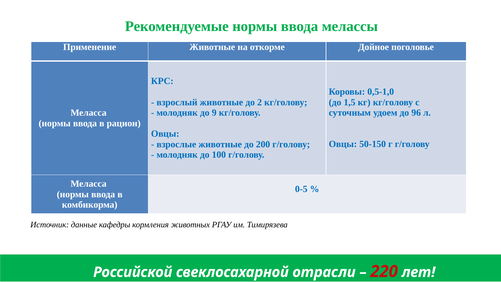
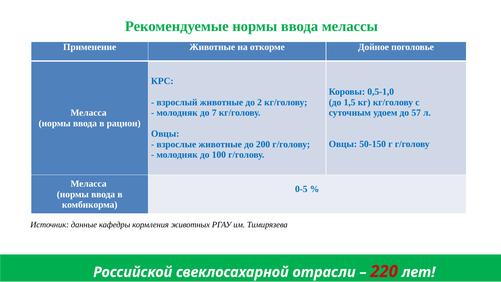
96: 96 -> 57 (416, 113)
9: 9 -> 7 (214, 113)
